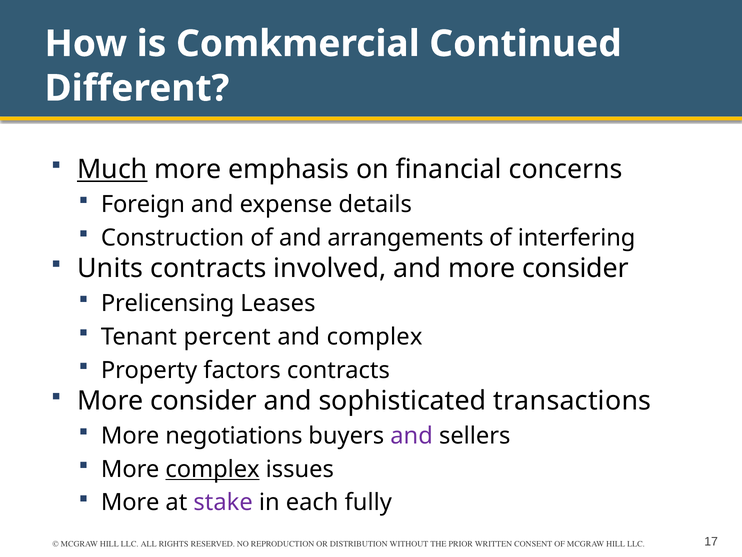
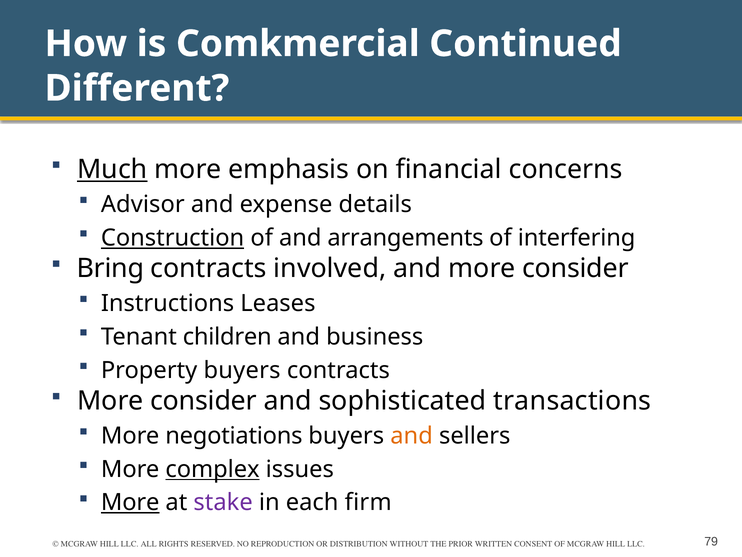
Foreign: Foreign -> Advisor (143, 204)
Construction underline: none -> present (173, 238)
Units: Units -> Bring (110, 268)
Prelicensing: Prelicensing -> Instructions (168, 303)
percent: percent -> children (227, 337)
and complex: complex -> business (375, 337)
Property factors: factors -> buyers (242, 370)
and colour: purple -> orange (412, 435)
More underline: none -> present (130, 502)
fully: fully -> firm (368, 502)
17: 17 -> 79 (711, 541)
